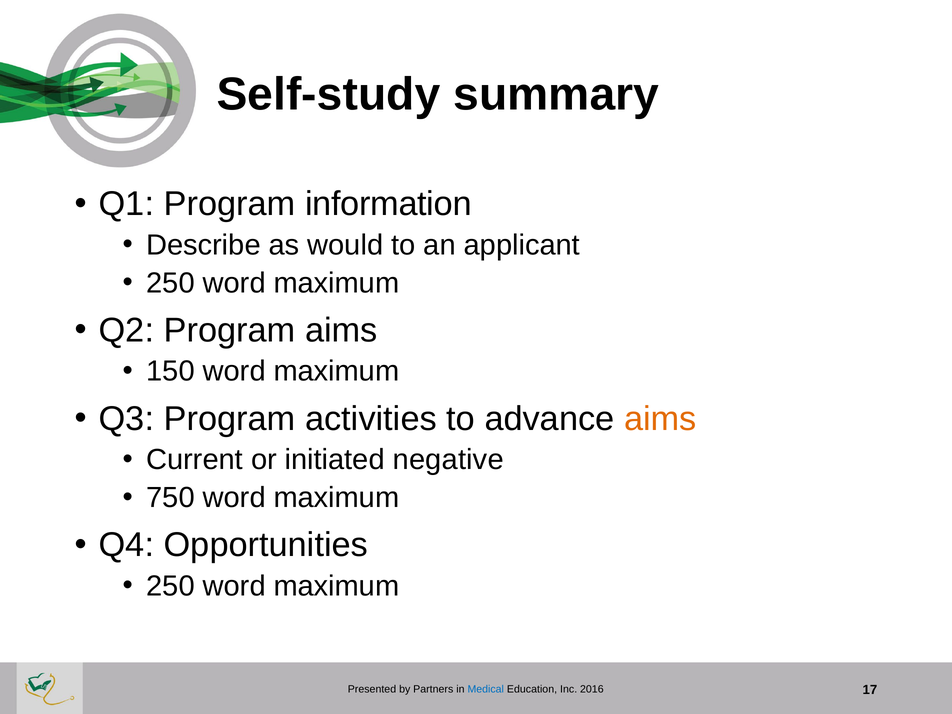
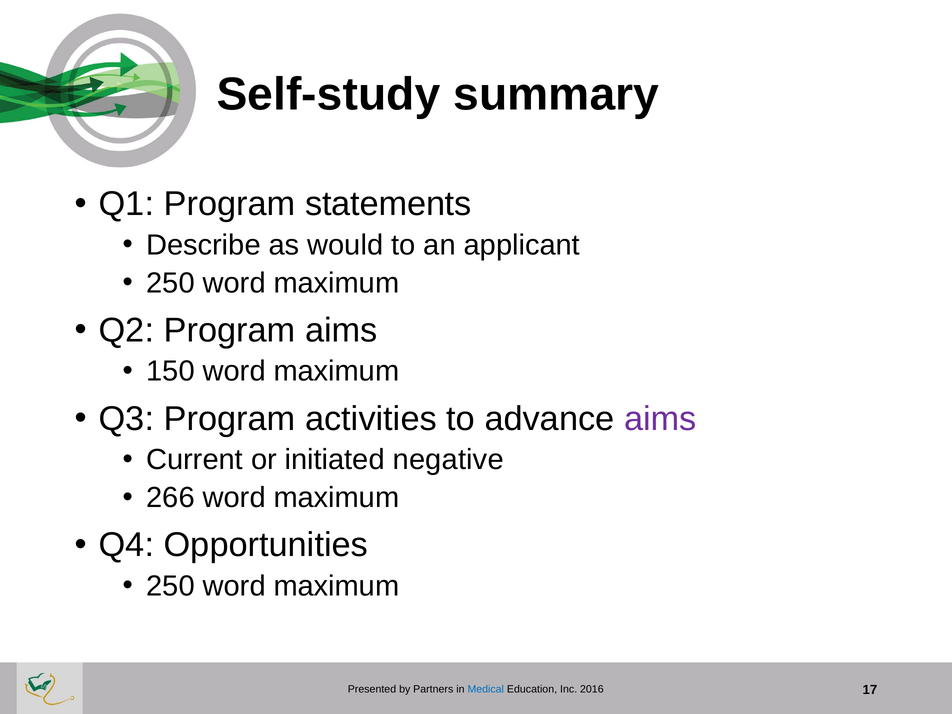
information: information -> statements (388, 204)
aims colour: orange -> purple (660, 419)
750: 750 -> 266 (171, 498)
